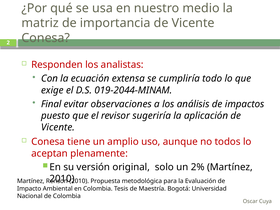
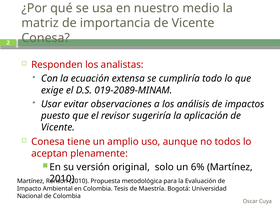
019-2044-MINAM: 019-2044-MINAM -> 019-2089-MINAM (133, 90)
Final: Final -> Usar (51, 104)
2%: 2% -> 6% (198, 167)
